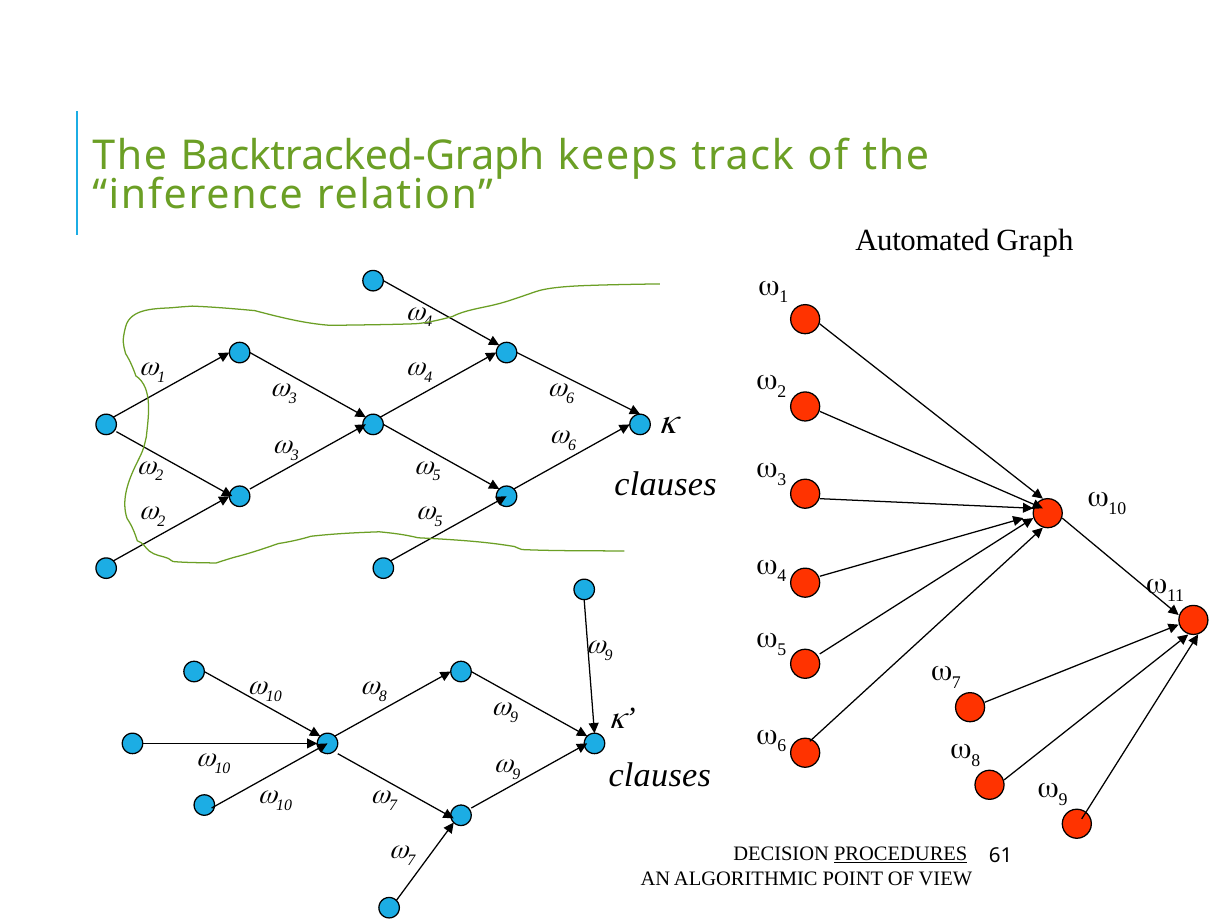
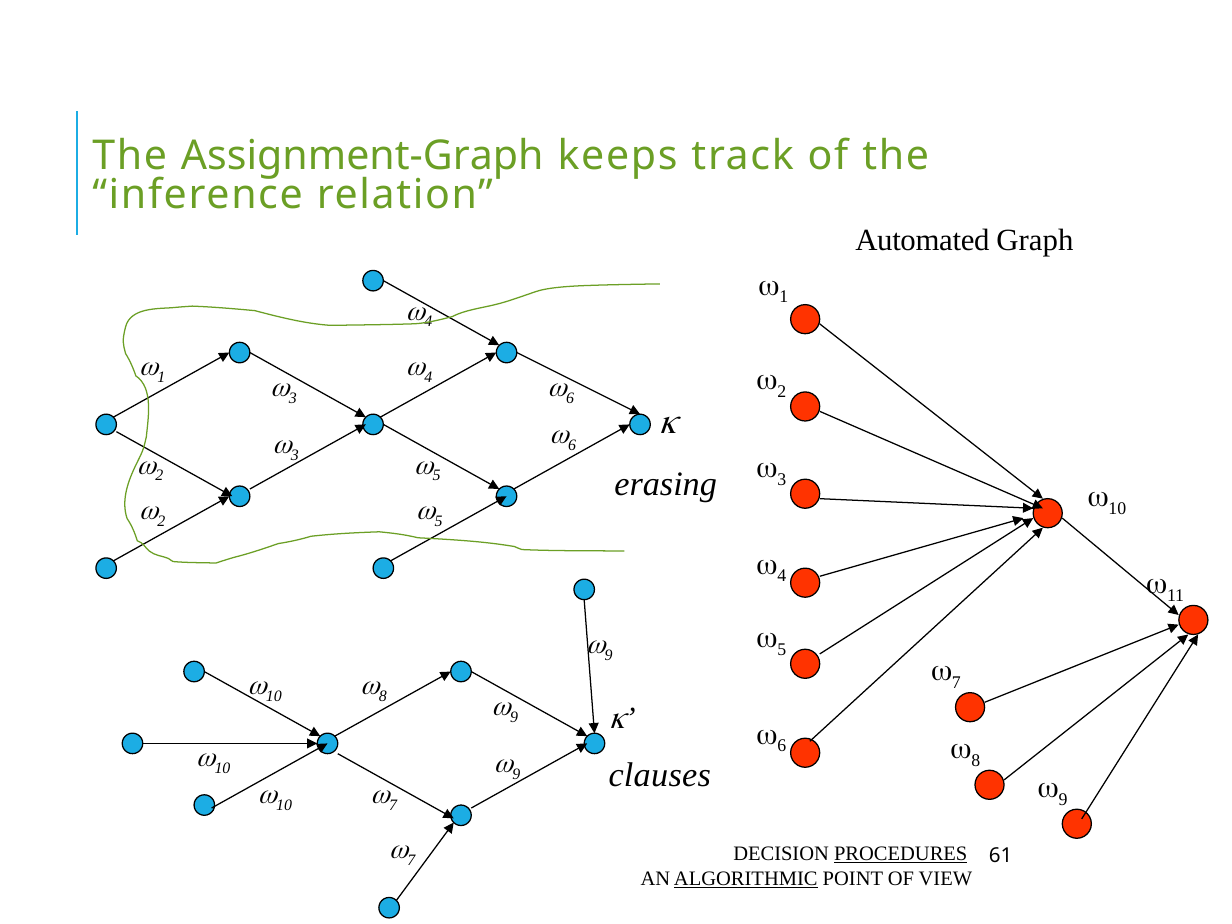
Backtracked-Graph: Backtracked-Graph -> Assignment-Graph (362, 156)
clauses: clauses -> erasing (666, 484)
ALGORITHMIC underline: none -> present (746, 878)
